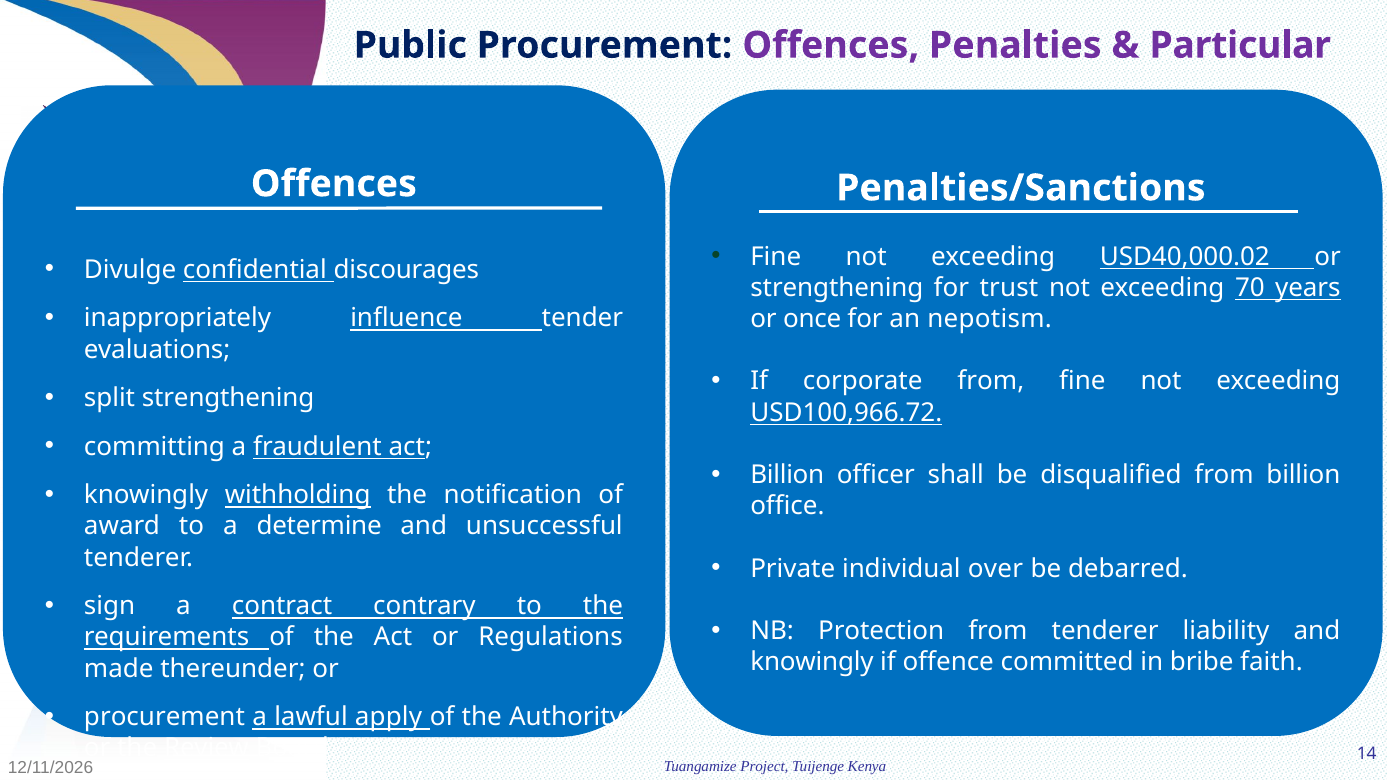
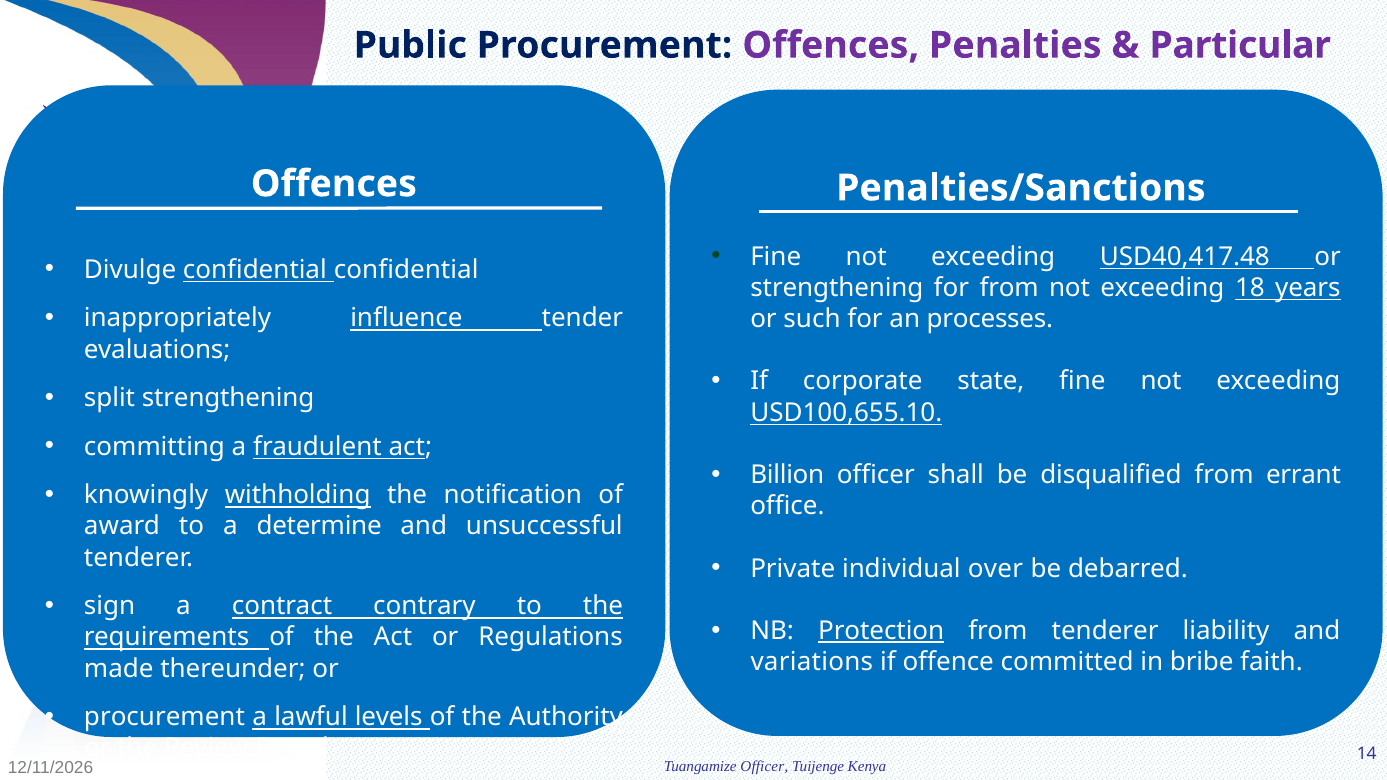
USD40,000.02: USD40,000.02 -> USD40,417.48 (1185, 257)
confidential discourages: discourages -> confidential (406, 270)
for trust: trust -> from (1009, 288)
70: 70 -> 18 (1250, 288)
once: once -> such (812, 319)
nepotism: nepotism -> processes (990, 319)
corporate from: from -> state (991, 381)
USD100,966.72: USD100,966.72 -> USD100,655.10 (846, 413)
from billion: billion -> errant (1303, 475)
Protection underline: none -> present (881, 631)
knowingly: knowingly -> variations (812, 662)
apply: apply -> levels (389, 717)
Tuangamize Project: Project -> Officer (764, 766)
